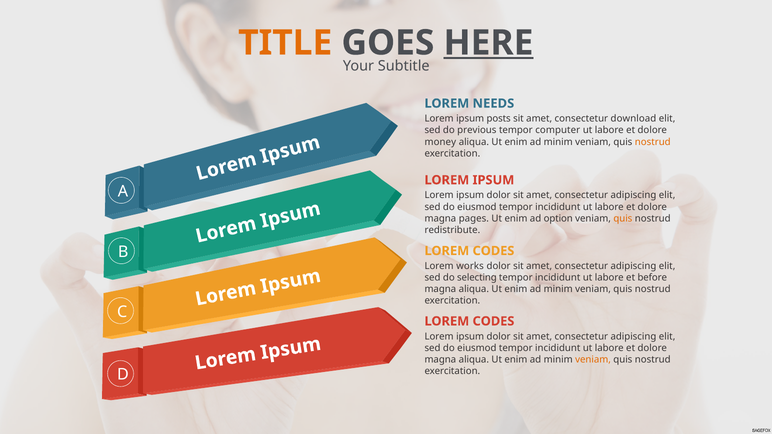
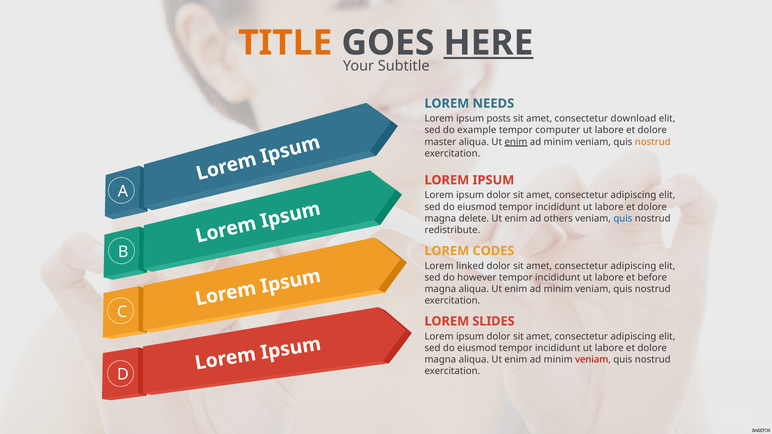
previous: previous -> example (477, 130)
money: money -> master (440, 142)
enim underline: none -> present (516, 142)
pages: pages -> delete (474, 219)
option: option -> others (558, 219)
quis colour: orange -> blue (623, 219)
works: works -> linked (470, 266)
selecting: selecting -> however (477, 278)
CODES: CODES -> SLIDES (493, 321)
veniam colour: orange -> red (593, 360)
